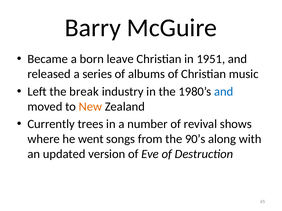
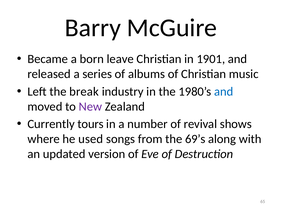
1951: 1951 -> 1901 (211, 59)
New colour: orange -> purple (90, 107)
trees: trees -> tours (91, 124)
went: went -> used (91, 139)
90’s: 90’s -> 69’s (195, 139)
